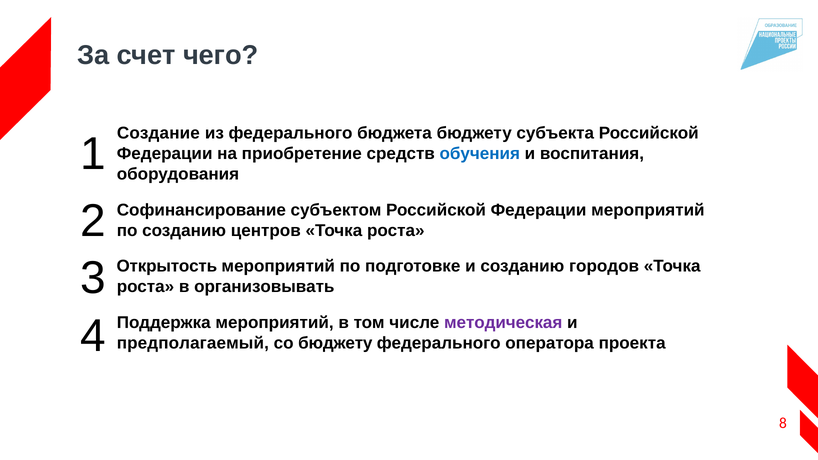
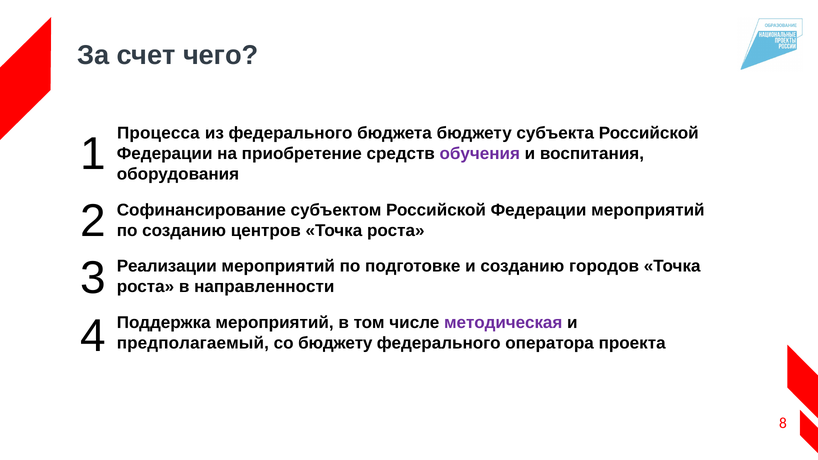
Создание: Создание -> Процесса (158, 133)
обучения colour: blue -> purple (480, 154)
Открытость: Открытость -> Реализации (167, 266)
организовывать: организовывать -> направленности (264, 287)
